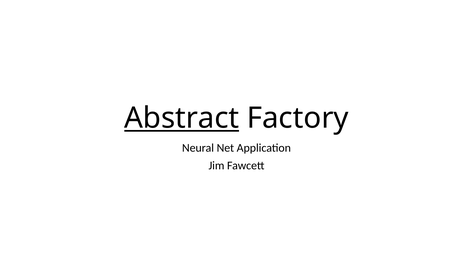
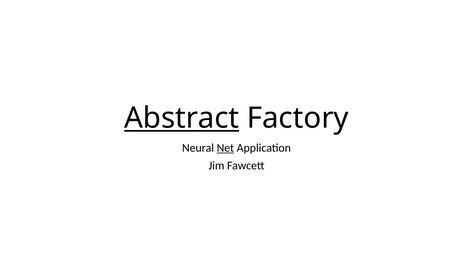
Net underline: none -> present (225, 148)
